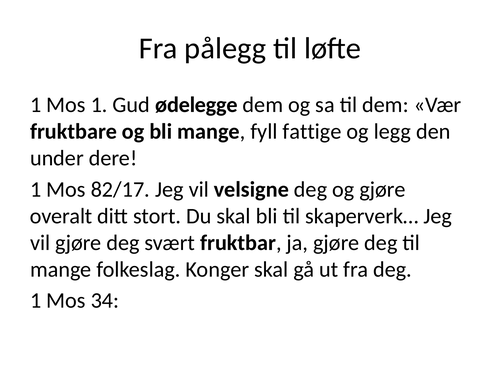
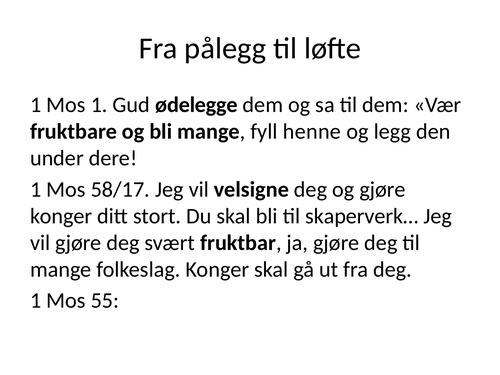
fattige: fattige -> henne (312, 132)
82/17: 82/17 -> 58/17 (120, 189)
overalt: overalt -> konger (61, 216)
34: 34 -> 55 (105, 301)
